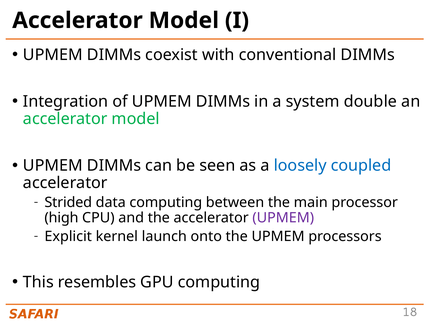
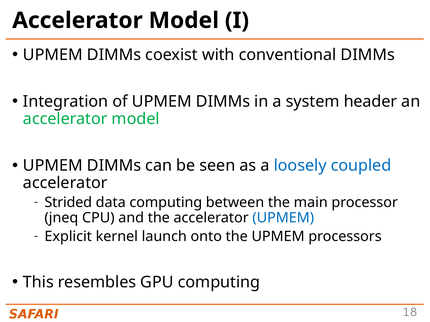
double: double -> header (370, 102)
high: high -> jneq (61, 218)
UPMEM colour: purple -> blue (283, 218)
